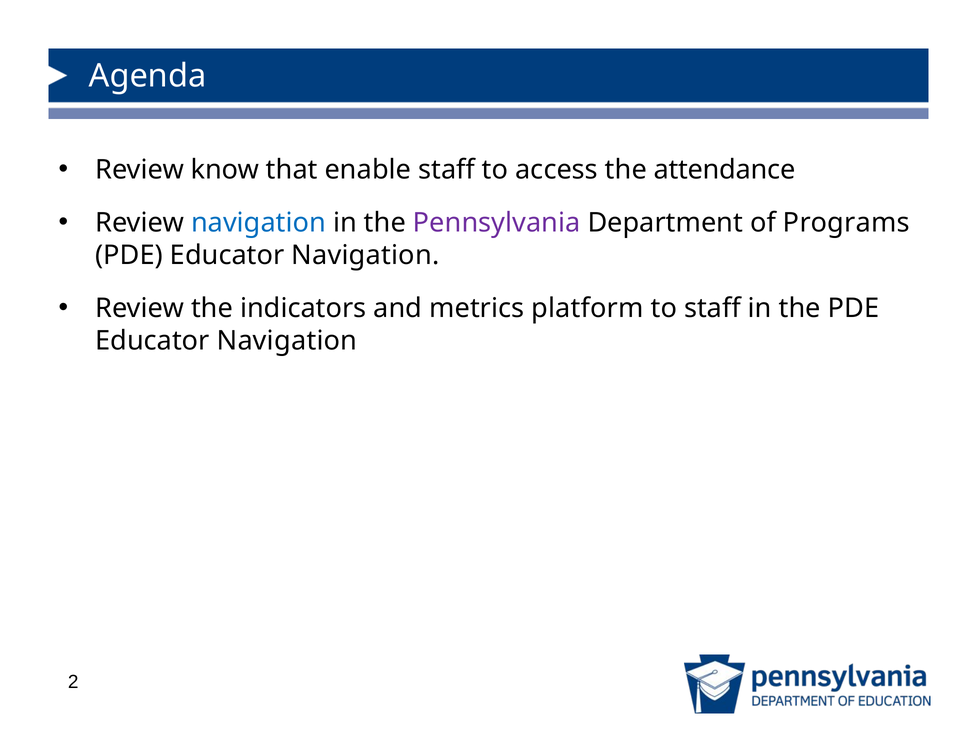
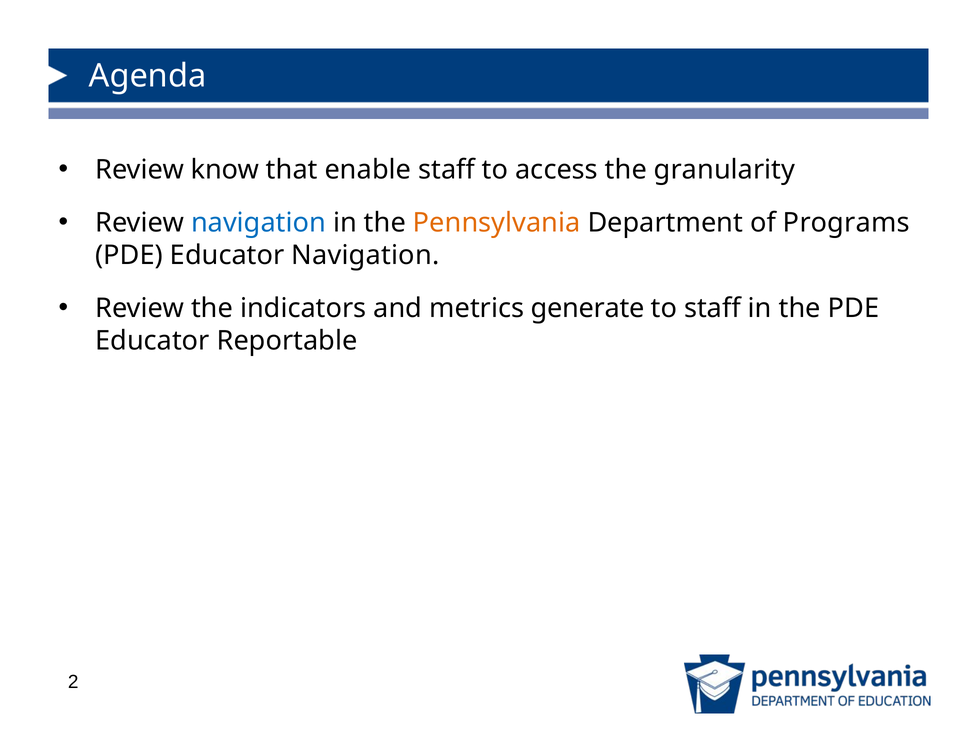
attendance: attendance -> granularity (725, 170)
Pennsylvania colour: purple -> orange (497, 223)
platform: platform -> generate (588, 308)
Navigation: Navigation -> Reportable (287, 341)
